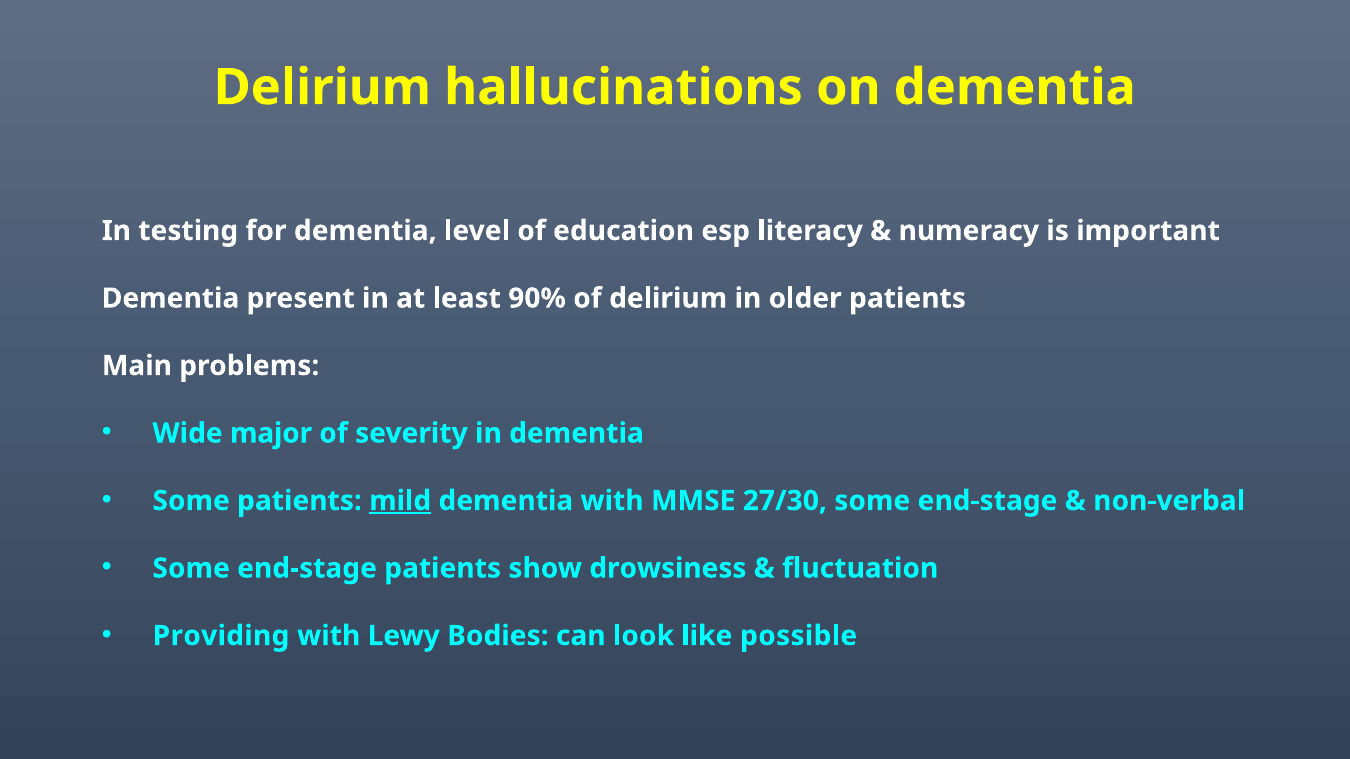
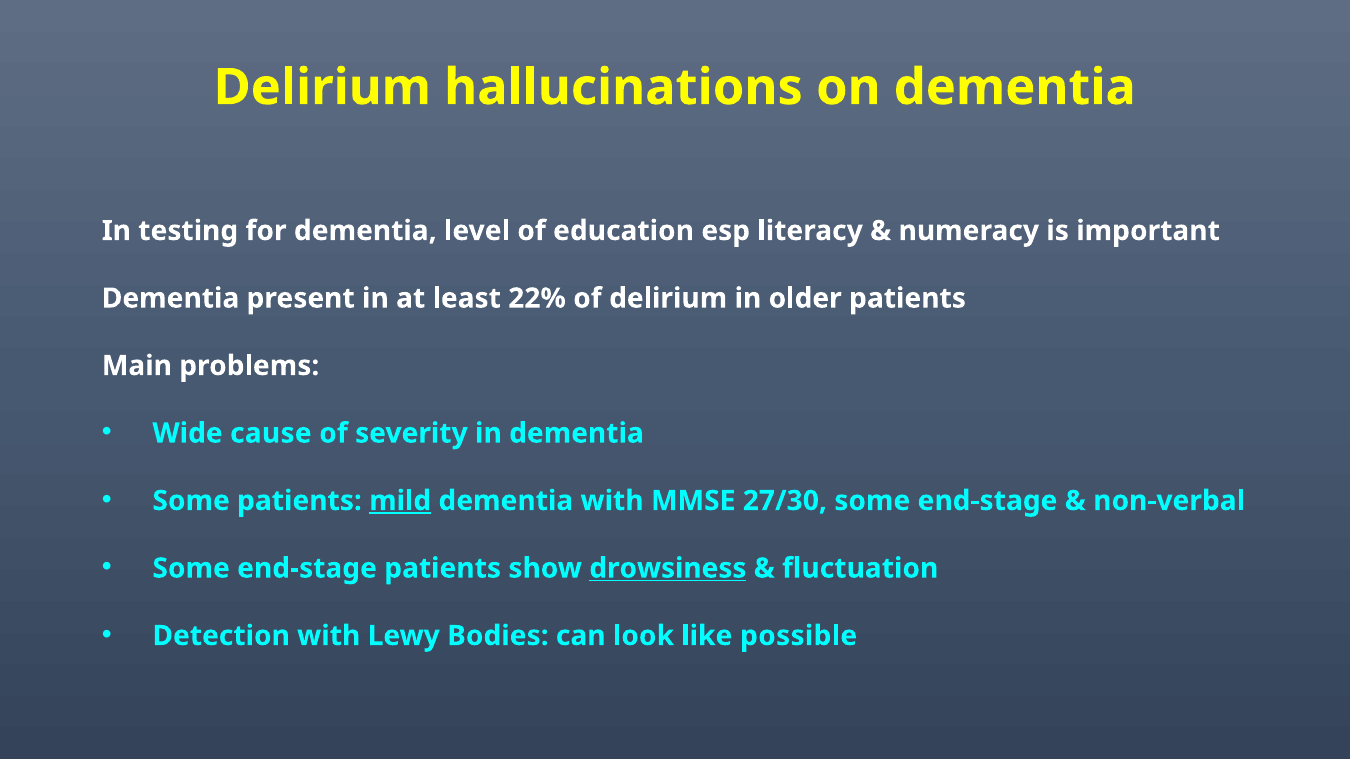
90%: 90% -> 22% (537, 298)
major: major -> cause (271, 433)
drowsiness underline: none -> present (668, 569)
Providing: Providing -> Detection (221, 636)
